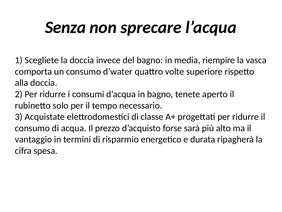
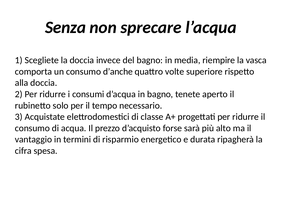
d’water: d’water -> d’anche (118, 71)
